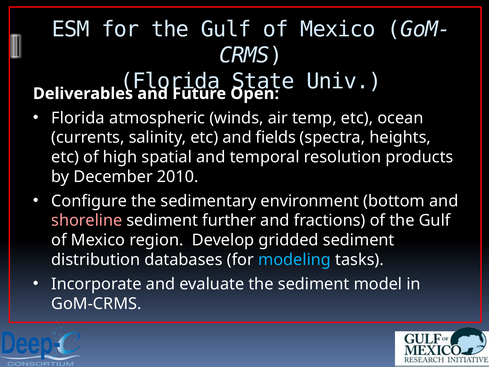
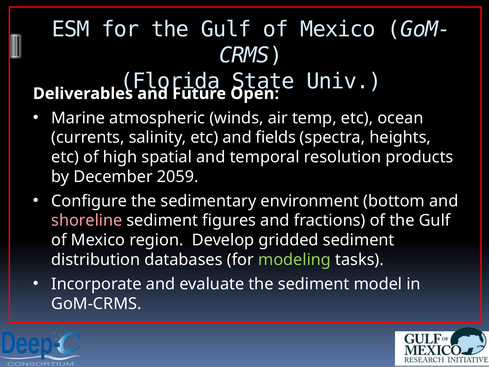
Florida: Florida -> Marine (78, 118)
2010: 2010 -> 2059 (178, 177)
further: further -> figures (229, 220)
modeling colour: light blue -> light green (295, 260)
